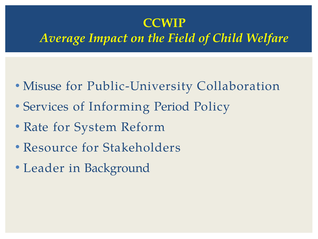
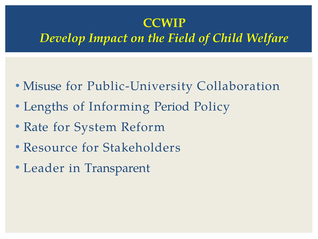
Average: Average -> Develop (63, 38)
Services: Services -> Lengths (46, 106)
Background: Background -> Transparent (117, 168)
